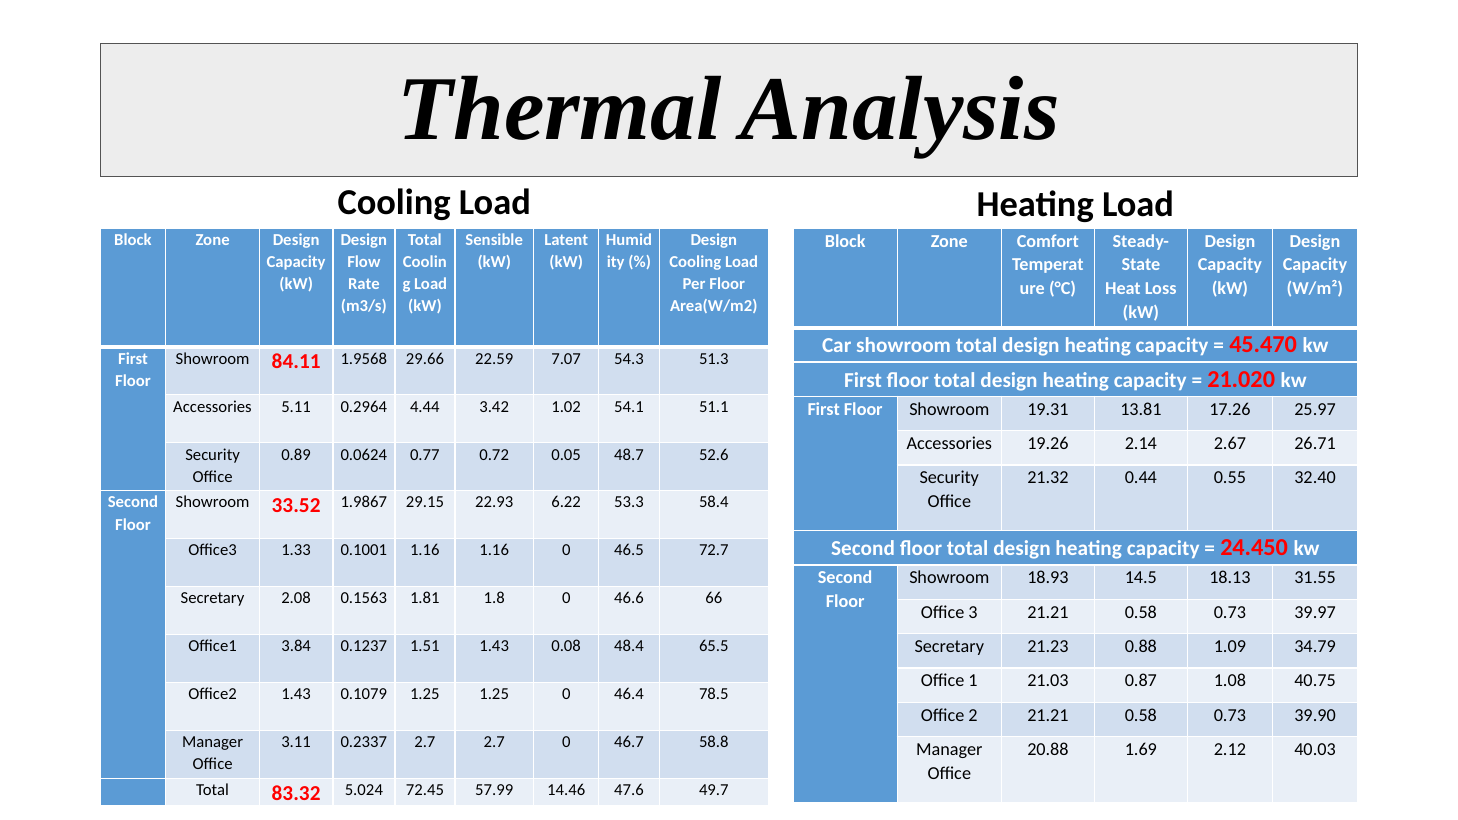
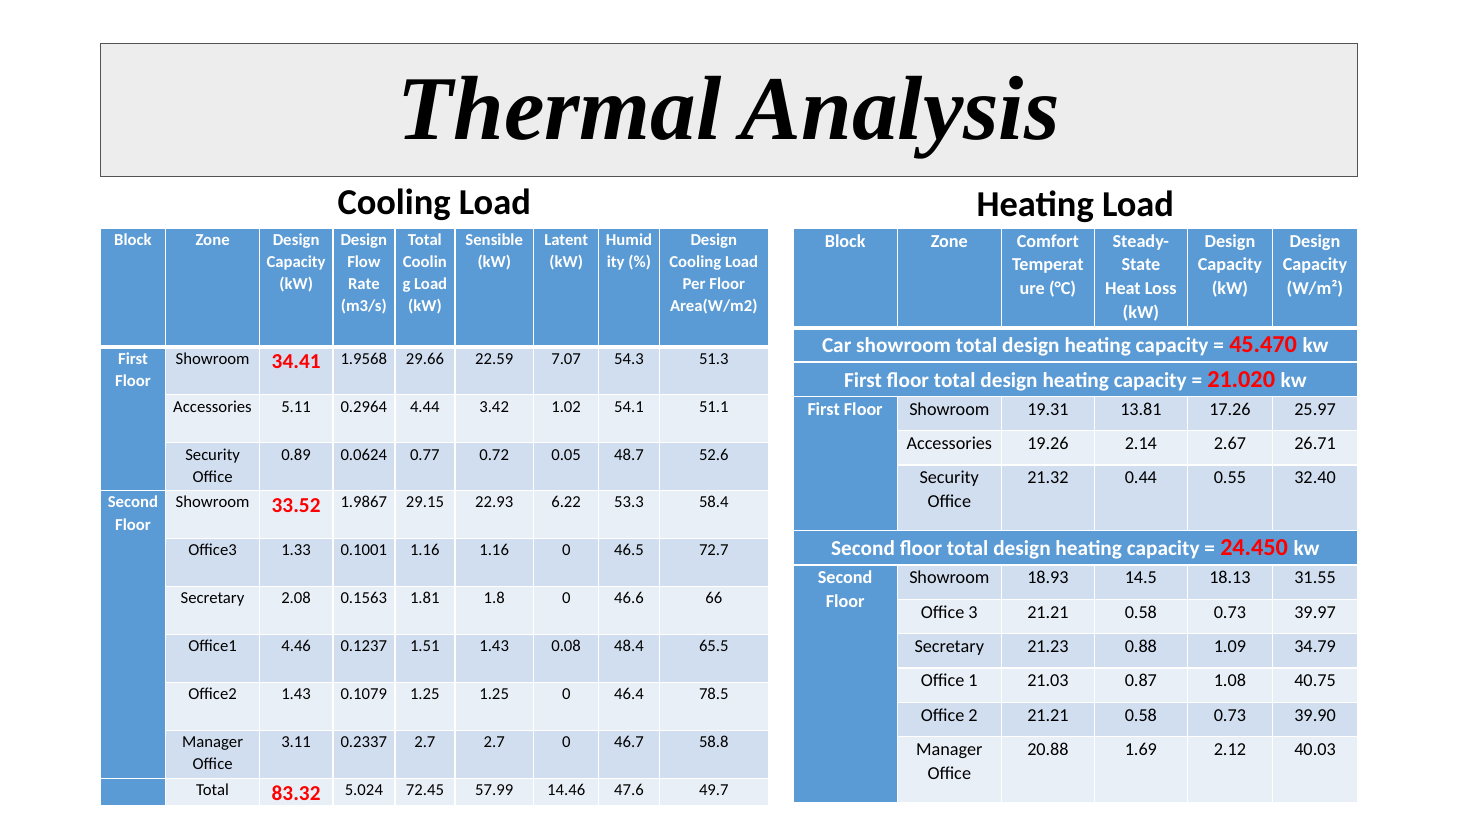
84.11: 84.11 -> 34.41 (296, 362)
3.84: 3.84 -> 4.46 (296, 646)
